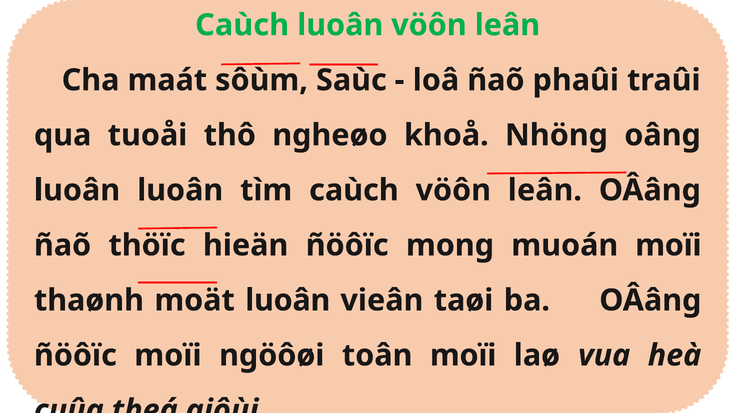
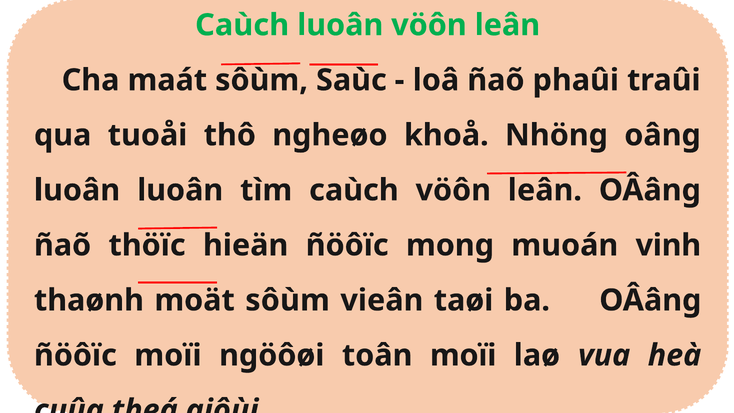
muoán moïi: moïi -> vinh (668, 245)
moät luoân: luoân -> sôùm (288, 300)
